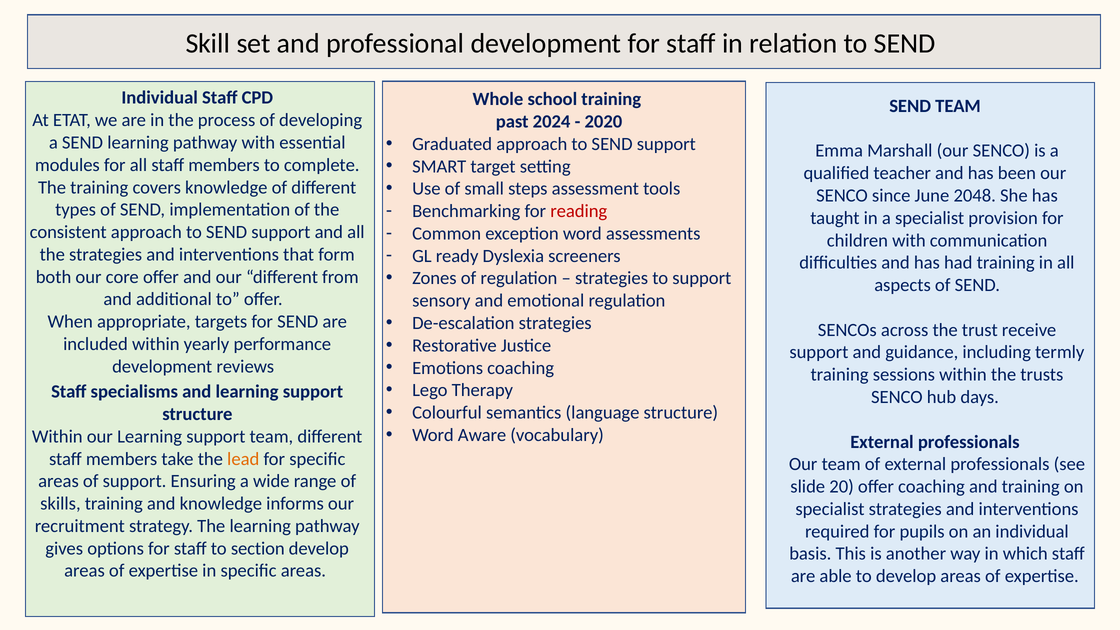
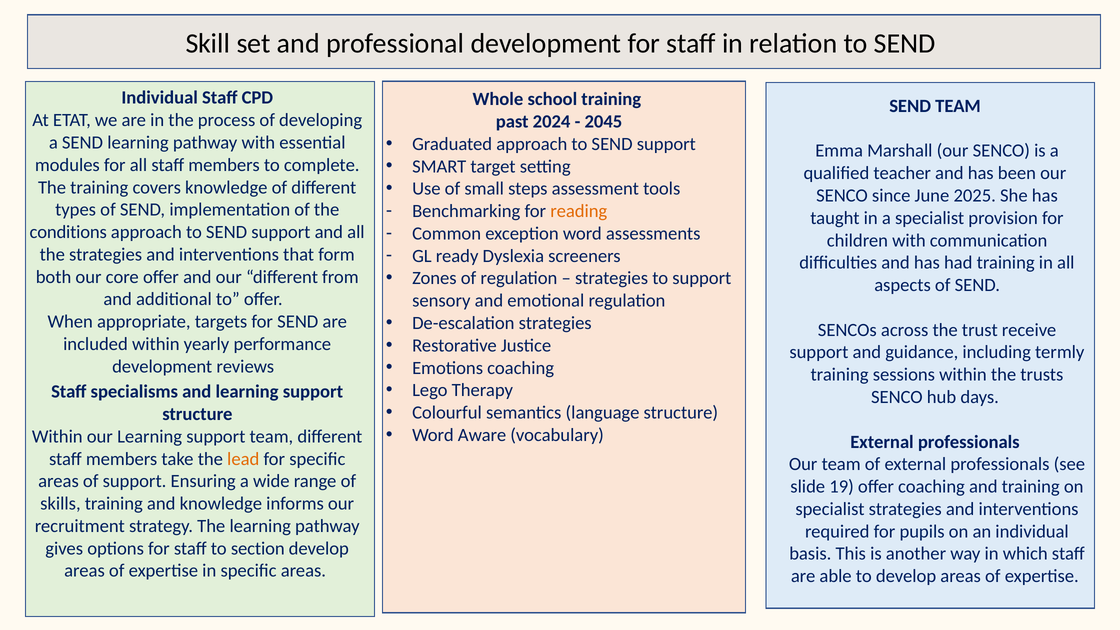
2020: 2020 -> 2045 (603, 122)
2048: 2048 -> 2025 (975, 196)
reading colour: red -> orange (579, 211)
consistent: consistent -> conditions (68, 232)
20: 20 -> 19 (842, 487)
